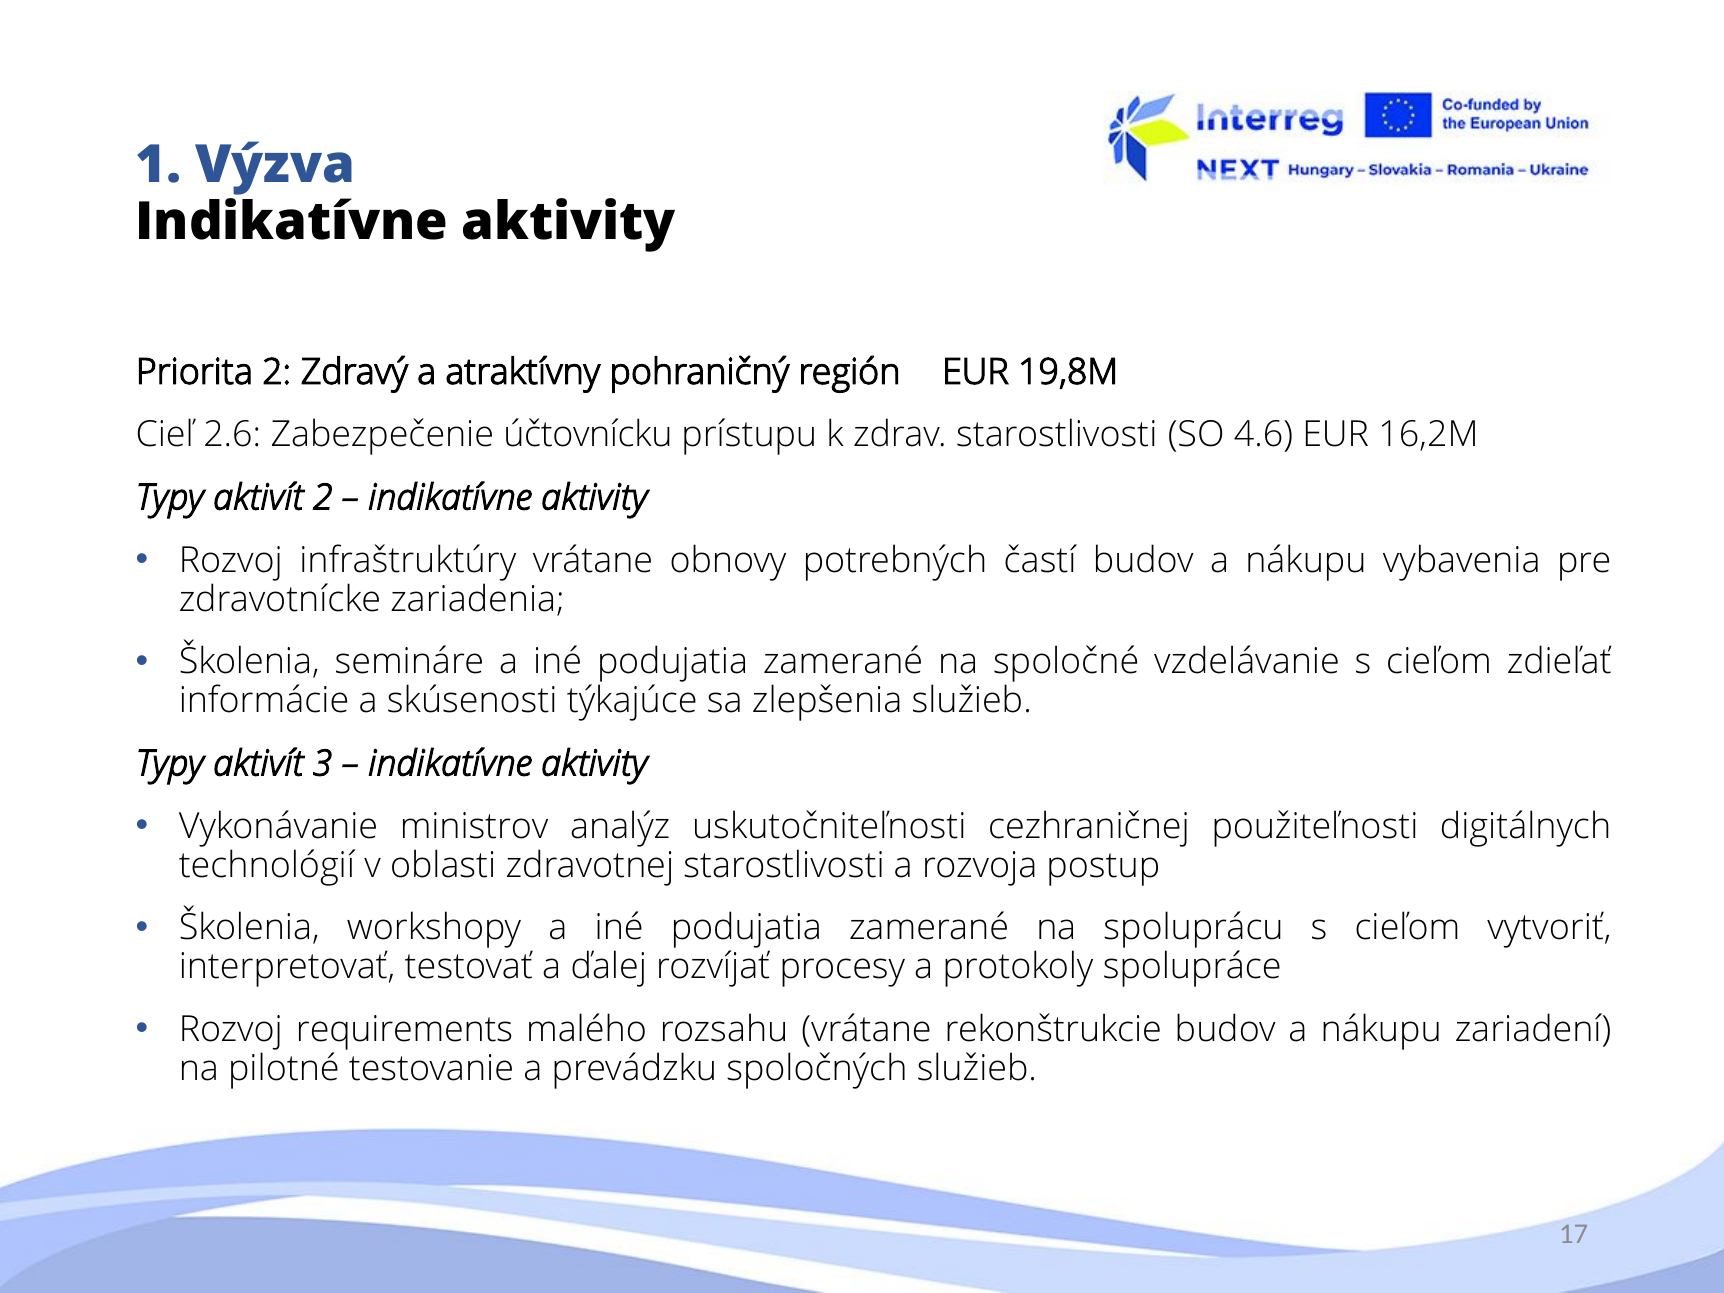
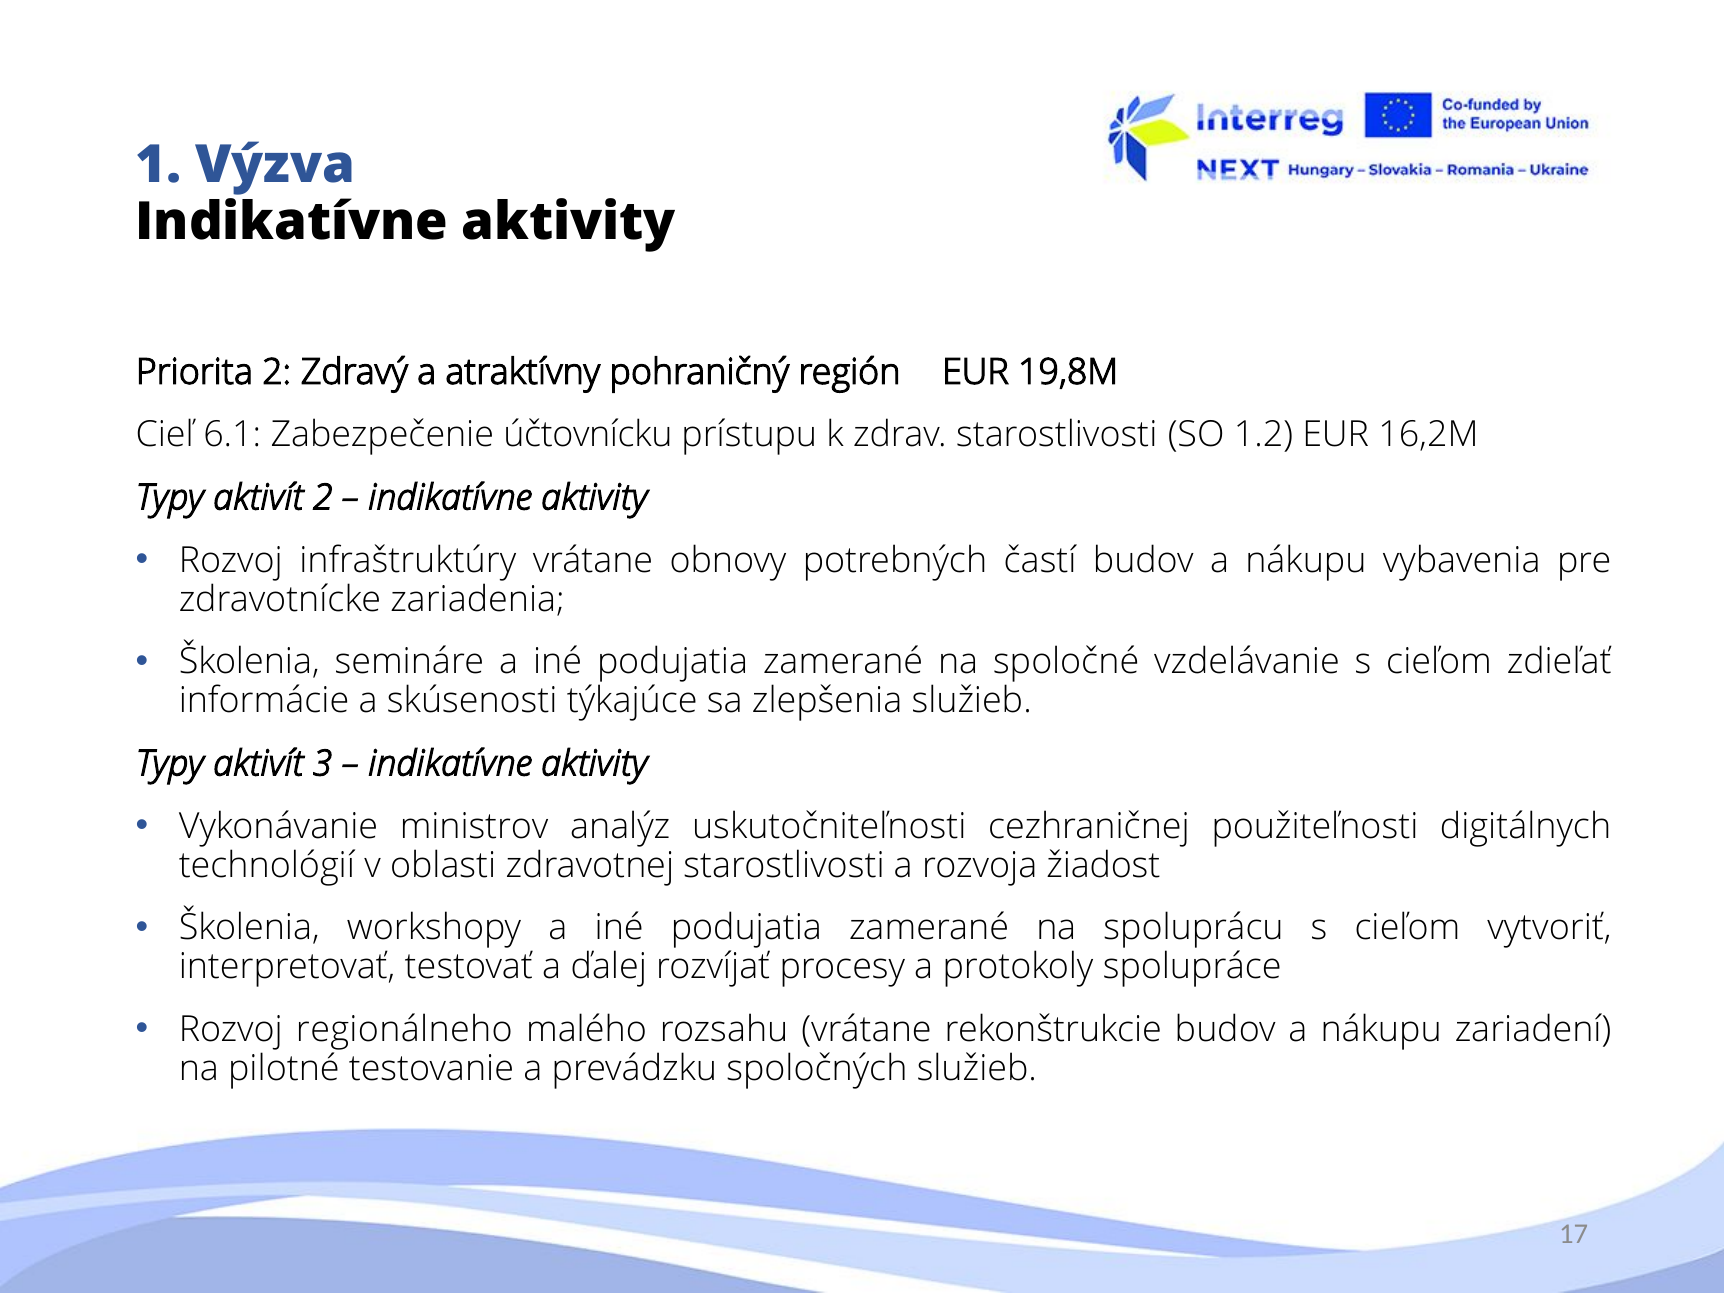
2.6: 2.6 -> 6.1 (232, 435)
4.6: 4.6 -> 1.2 (1264, 435)
postup: postup -> žiadost (1103, 865)
requirements: requirements -> regionálneho (404, 1030)
